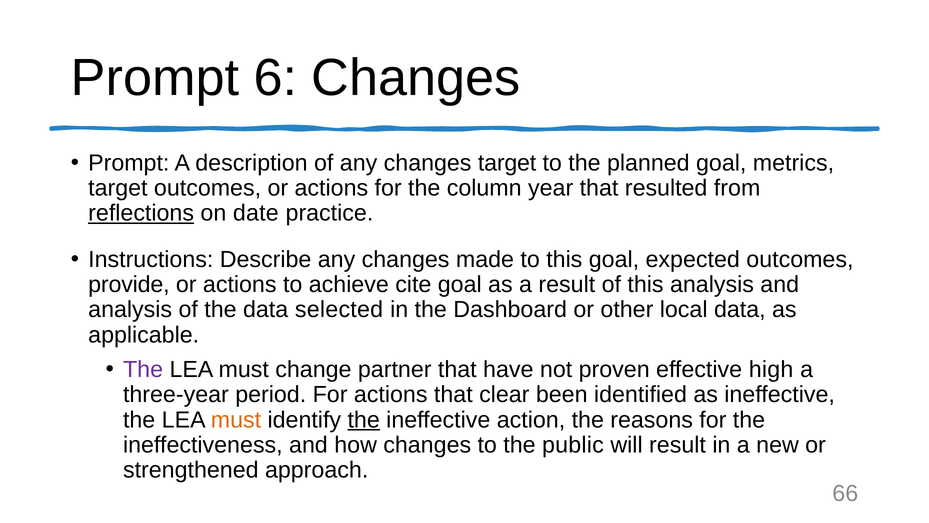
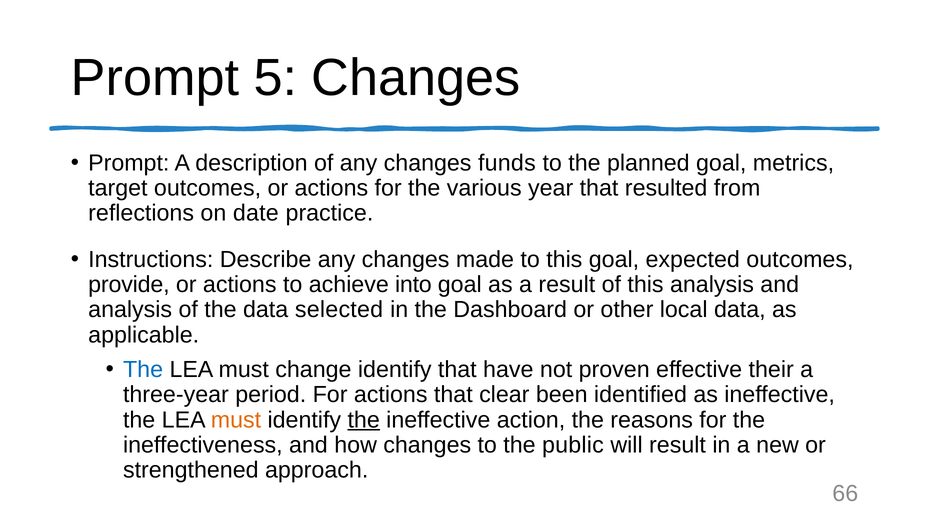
6: 6 -> 5 (275, 78)
changes target: target -> funds (507, 163)
column: column -> various (484, 188)
reflections underline: present -> none (141, 213)
cite: cite -> into (413, 284)
The colour: purple -> blue (143, 369)
change partner: partner -> identify (395, 369)
high: high -> their (771, 369)
